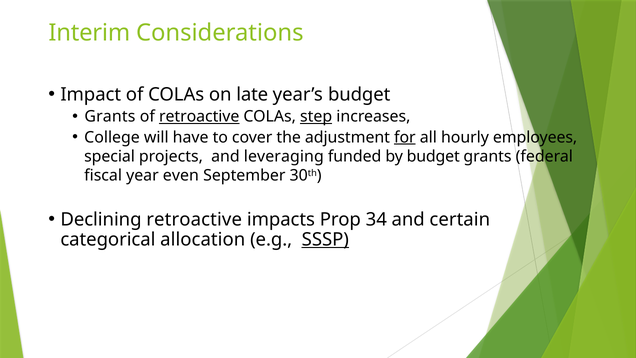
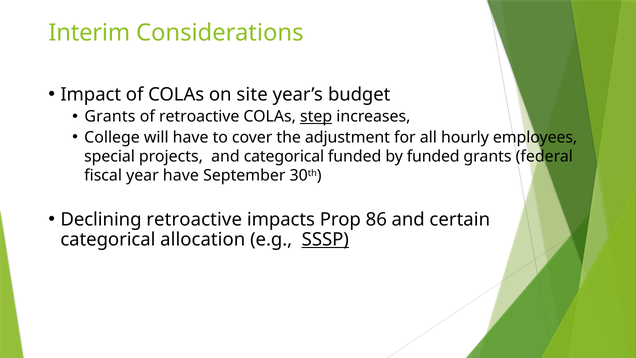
late: late -> site (252, 95)
retroactive underline: present -> none (199, 117)
for underline: present -> none (405, 137)
and leveraging: leveraging -> categorical (284, 156)
by budget: budget -> funded (433, 156)
year even: even -> have (181, 175)
34: 34 -> 86 (376, 219)
